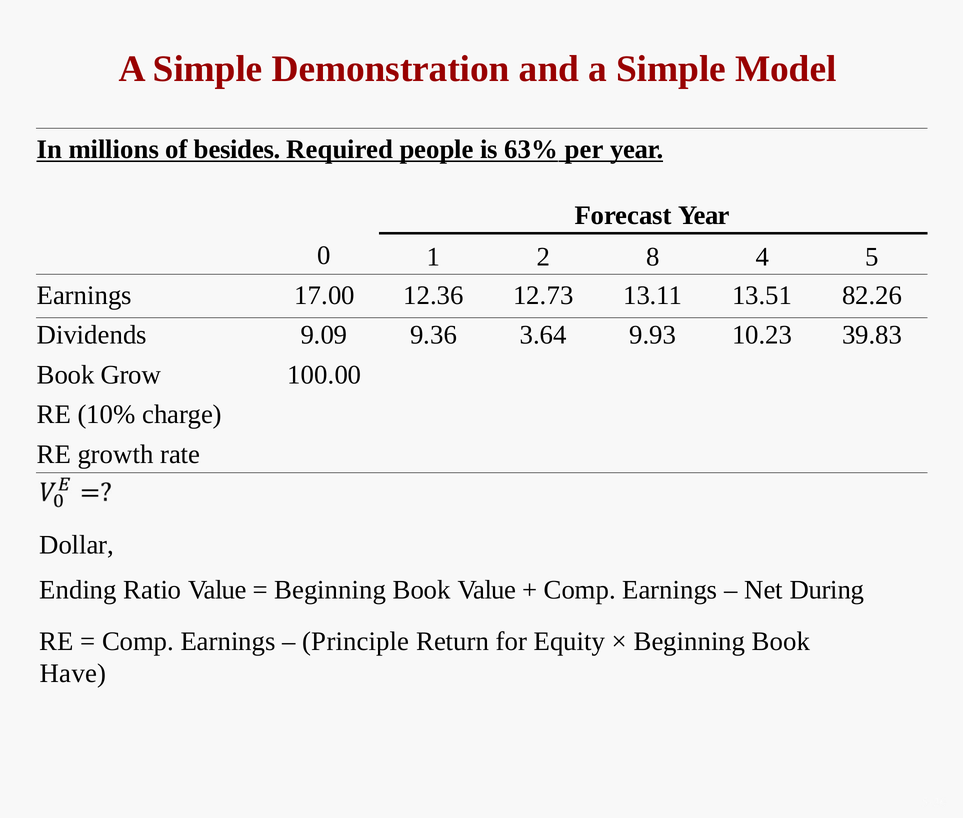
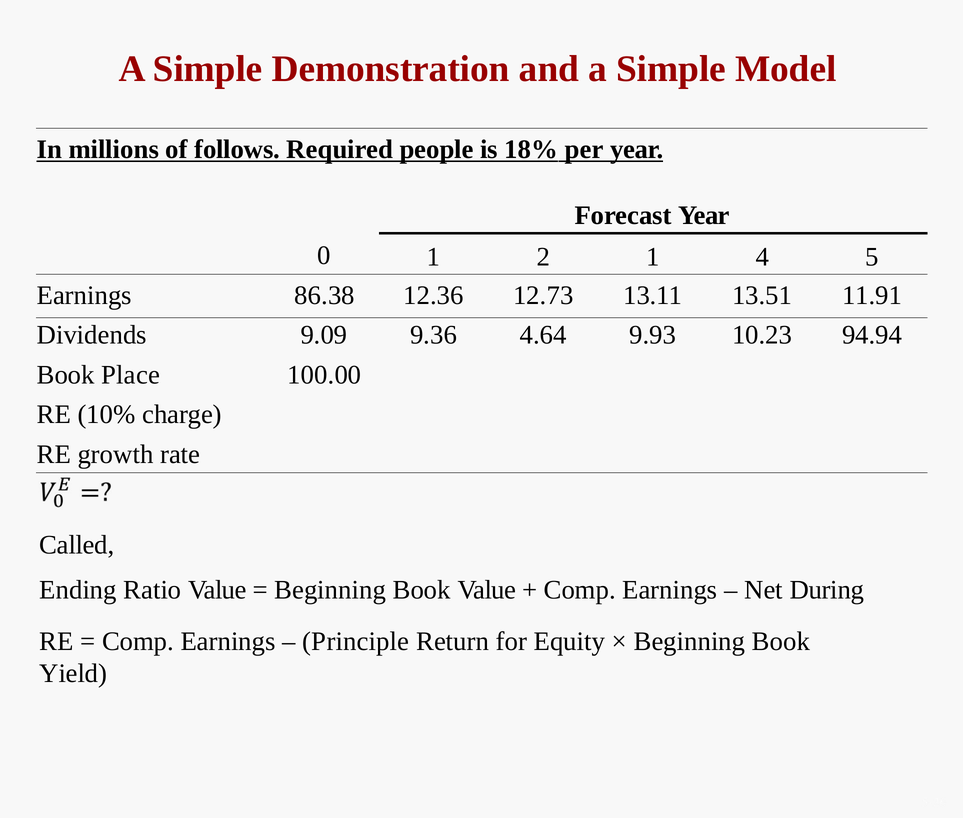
besides: besides -> follows (237, 149)
63%: 63% -> 18% (531, 149)
2 8: 8 -> 1 (653, 257)
17.00: 17.00 -> 86.38 (325, 296)
82.26: 82.26 -> 11.91 (872, 296)
3.64: 3.64 -> 4.64 (543, 335)
39.83: 39.83 -> 94.94 (872, 335)
Grow: Grow -> Place (131, 375)
Dollar: Dollar -> Called (77, 545)
Have: Have -> Yield (73, 674)
